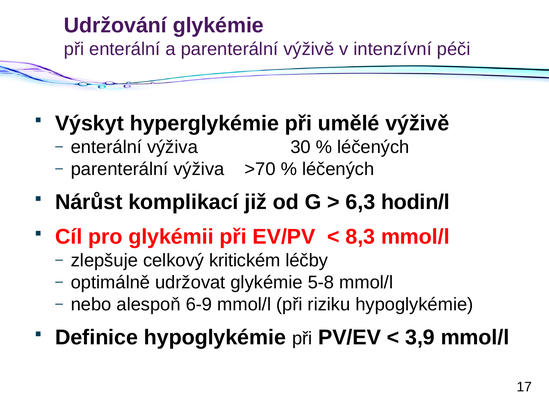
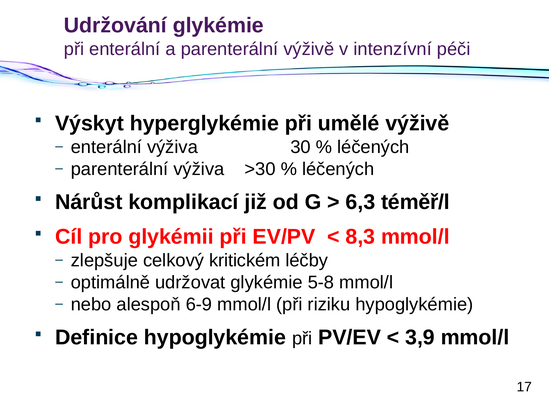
>70: >70 -> >30 (260, 169)
hodin/l: hodin/l -> téměř/l (415, 202)
